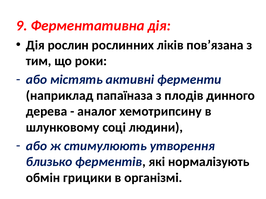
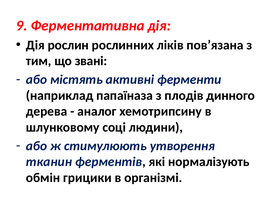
роки: роки -> звані (91, 61)
близько: близько -> тканин (49, 162)
